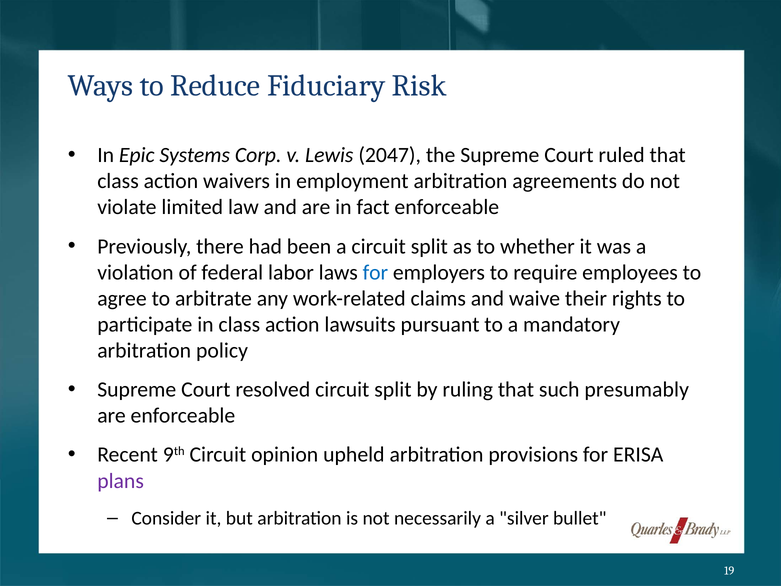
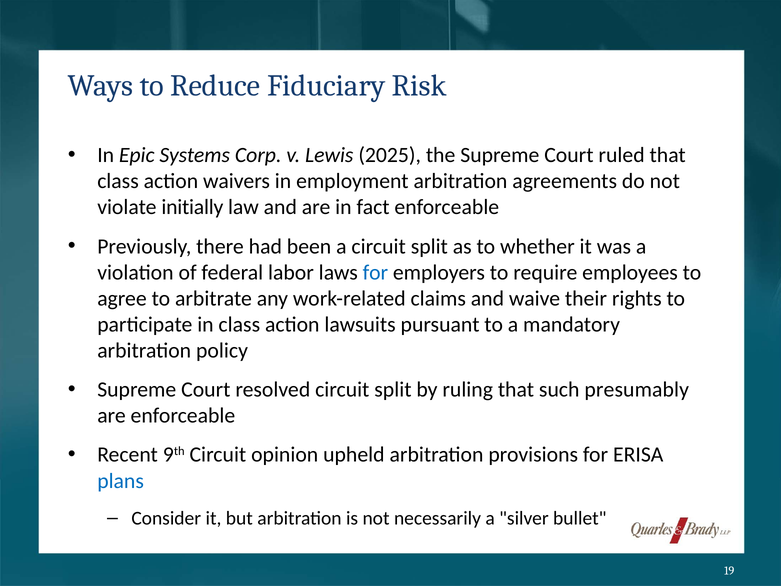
2047: 2047 -> 2025 (390, 155)
limited: limited -> initially (192, 207)
plans colour: purple -> blue (121, 481)
